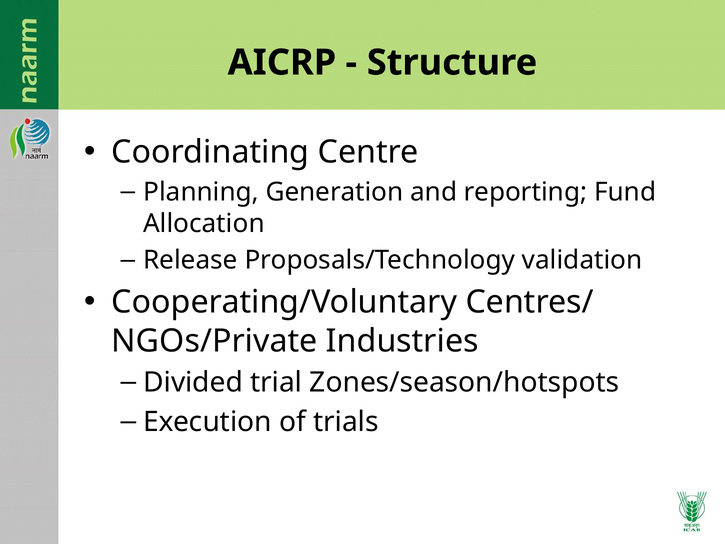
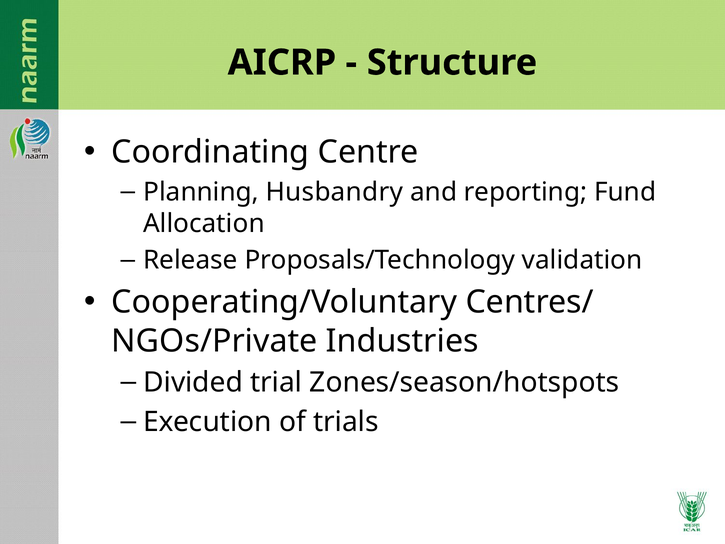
Generation: Generation -> Husbandry (334, 192)
